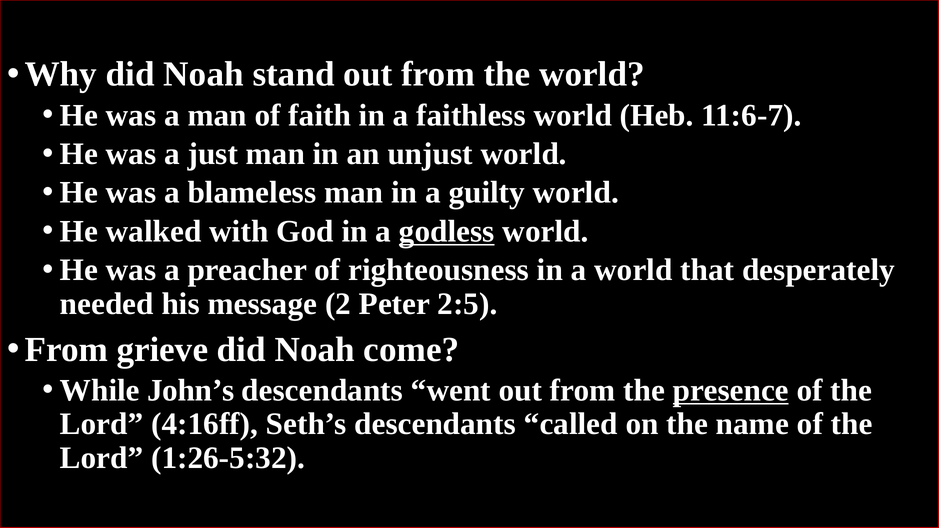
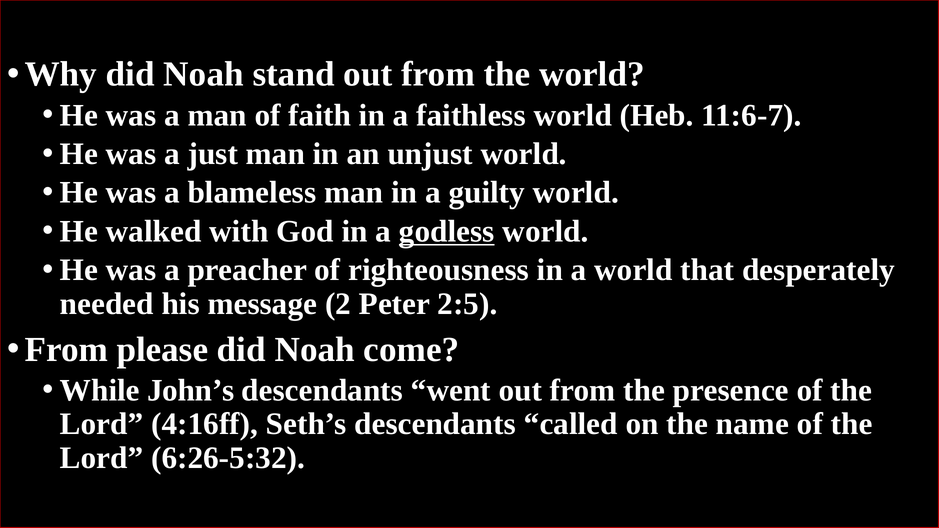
grieve: grieve -> please (162, 350)
presence underline: present -> none (731, 390)
1:26-5:32: 1:26-5:32 -> 6:26-5:32 (228, 458)
